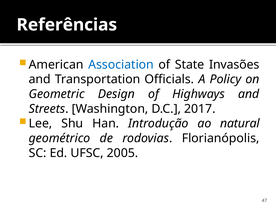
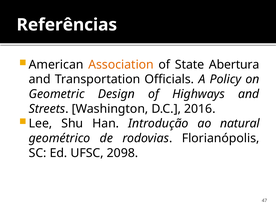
Association colour: blue -> orange (121, 65)
Invasões: Invasões -> Abertura (234, 65)
2017: 2017 -> 2016 (200, 109)
2005: 2005 -> 2098 (122, 153)
